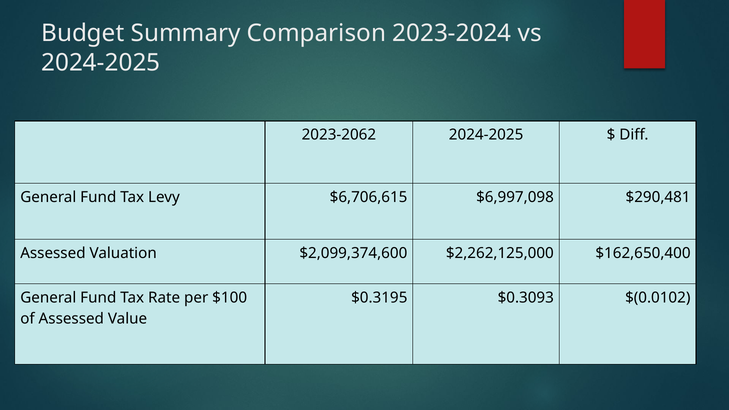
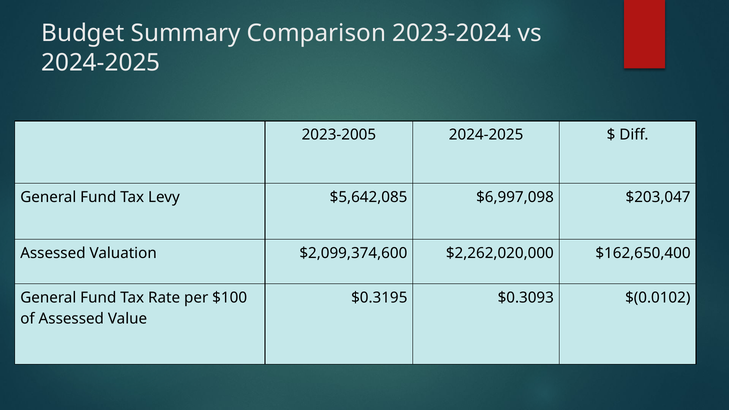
2023-2062: 2023-2062 -> 2023-2005 (339, 135)
$6,706,615: $6,706,615 -> $5,642,085 (369, 197)
$290,481: $290,481 -> $203,047 (658, 197)
$2,262,125,000: $2,262,125,000 -> $2,262,020,000 (500, 253)
